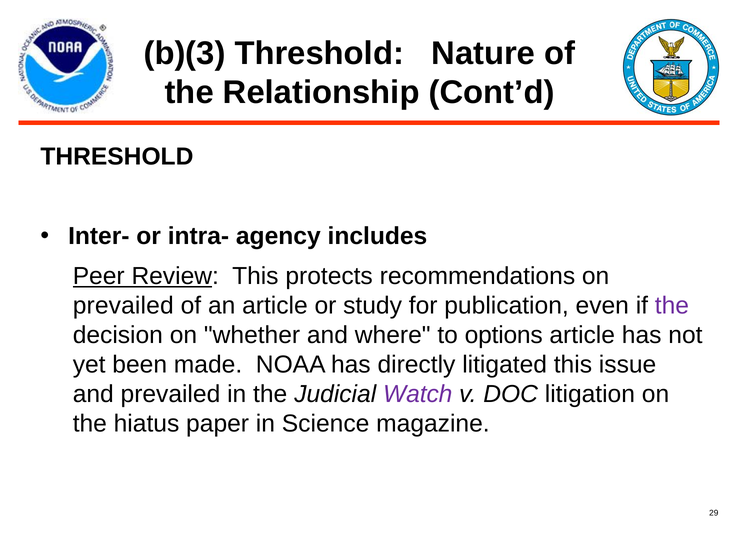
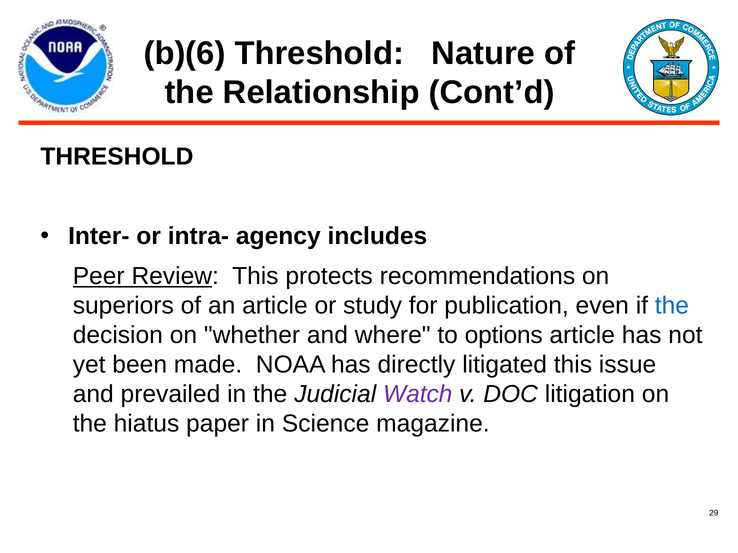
b)(3: b)(3 -> b)(6 (185, 53)
prevailed: prevailed -> superiors (123, 306)
the colour: purple -> blue (672, 306)
